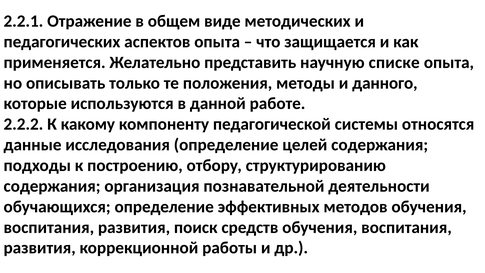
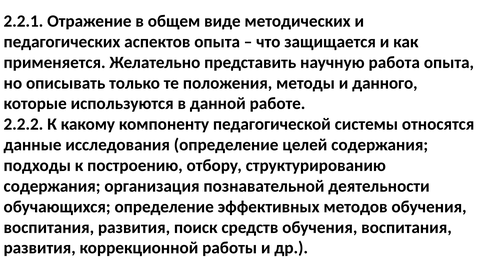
списке: списке -> работа (394, 62)
